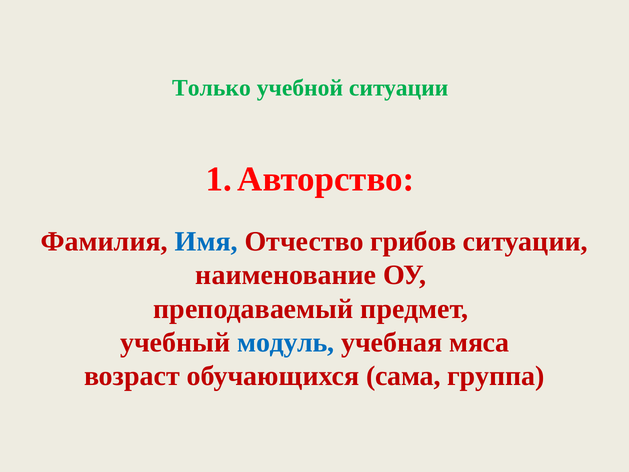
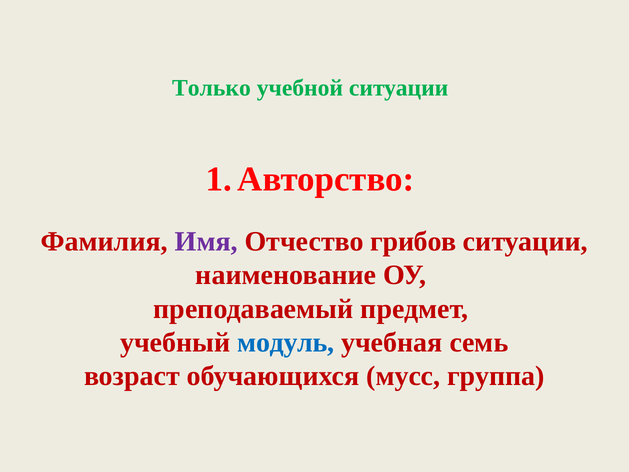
Имя colour: blue -> purple (206, 242)
мяса: мяса -> семь (479, 342)
сама: сама -> мусс (403, 376)
